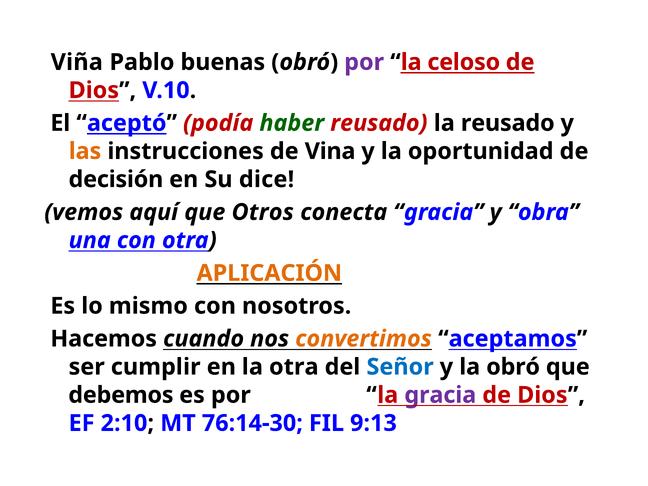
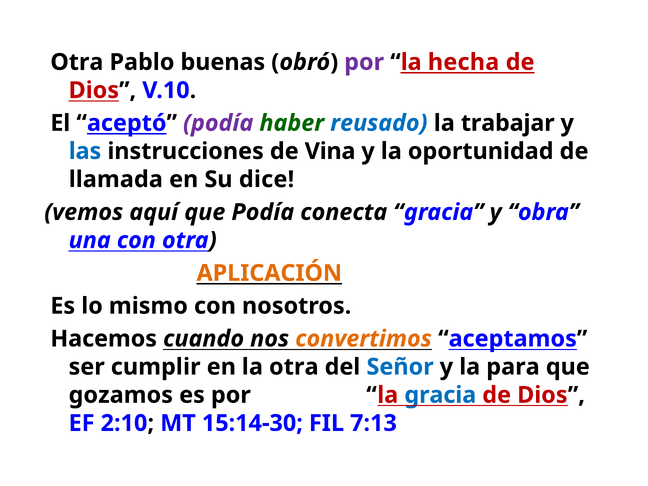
Viña: Viña -> Otra (77, 62)
celoso: celoso -> hecha (464, 62)
podía colour: red -> purple (218, 123)
reusado colour: red -> blue (379, 123)
la reusado: reusado -> trabajar (508, 123)
las colour: orange -> blue (85, 151)
decisión: decisión -> llamada (116, 179)
que Otros: Otros -> Podía (263, 212)
la obró: obró -> para (513, 367)
debemos: debemos -> gozamos (121, 395)
gracia colour: purple -> blue (440, 395)
76:14-30: 76:14-30 -> 15:14-30 (252, 423)
9:13: 9:13 -> 7:13 (373, 423)
